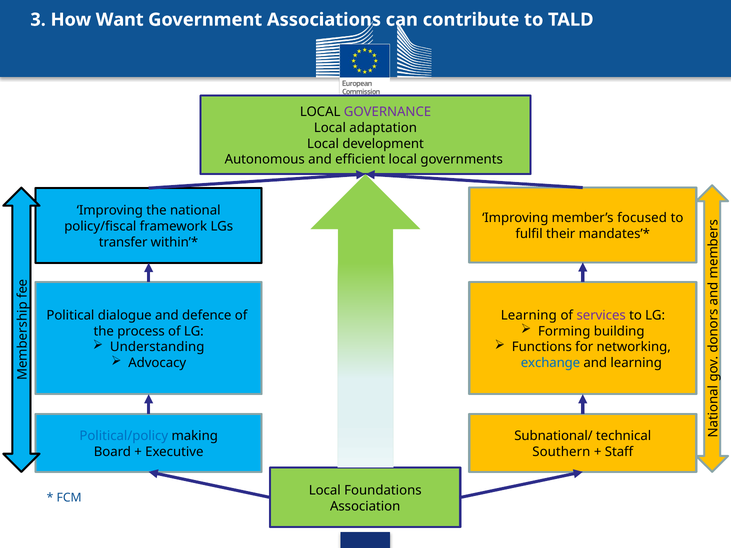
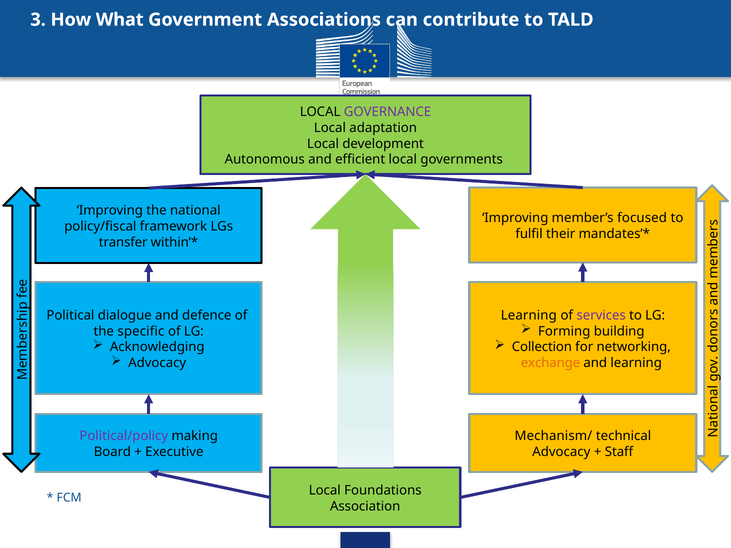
Want: Want -> What (120, 20)
process: process -> specific (141, 331)
Understanding: Understanding -> Acknowledging (157, 347)
Functions: Functions -> Collection (542, 347)
exchange colour: blue -> orange (550, 363)
Political/policy colour: blue -> purple (124, 436)
Subnational/: Subnational/ -> Mechanism/ (553, 436)
Southern: Southern -> Advocacy (561, 452)
